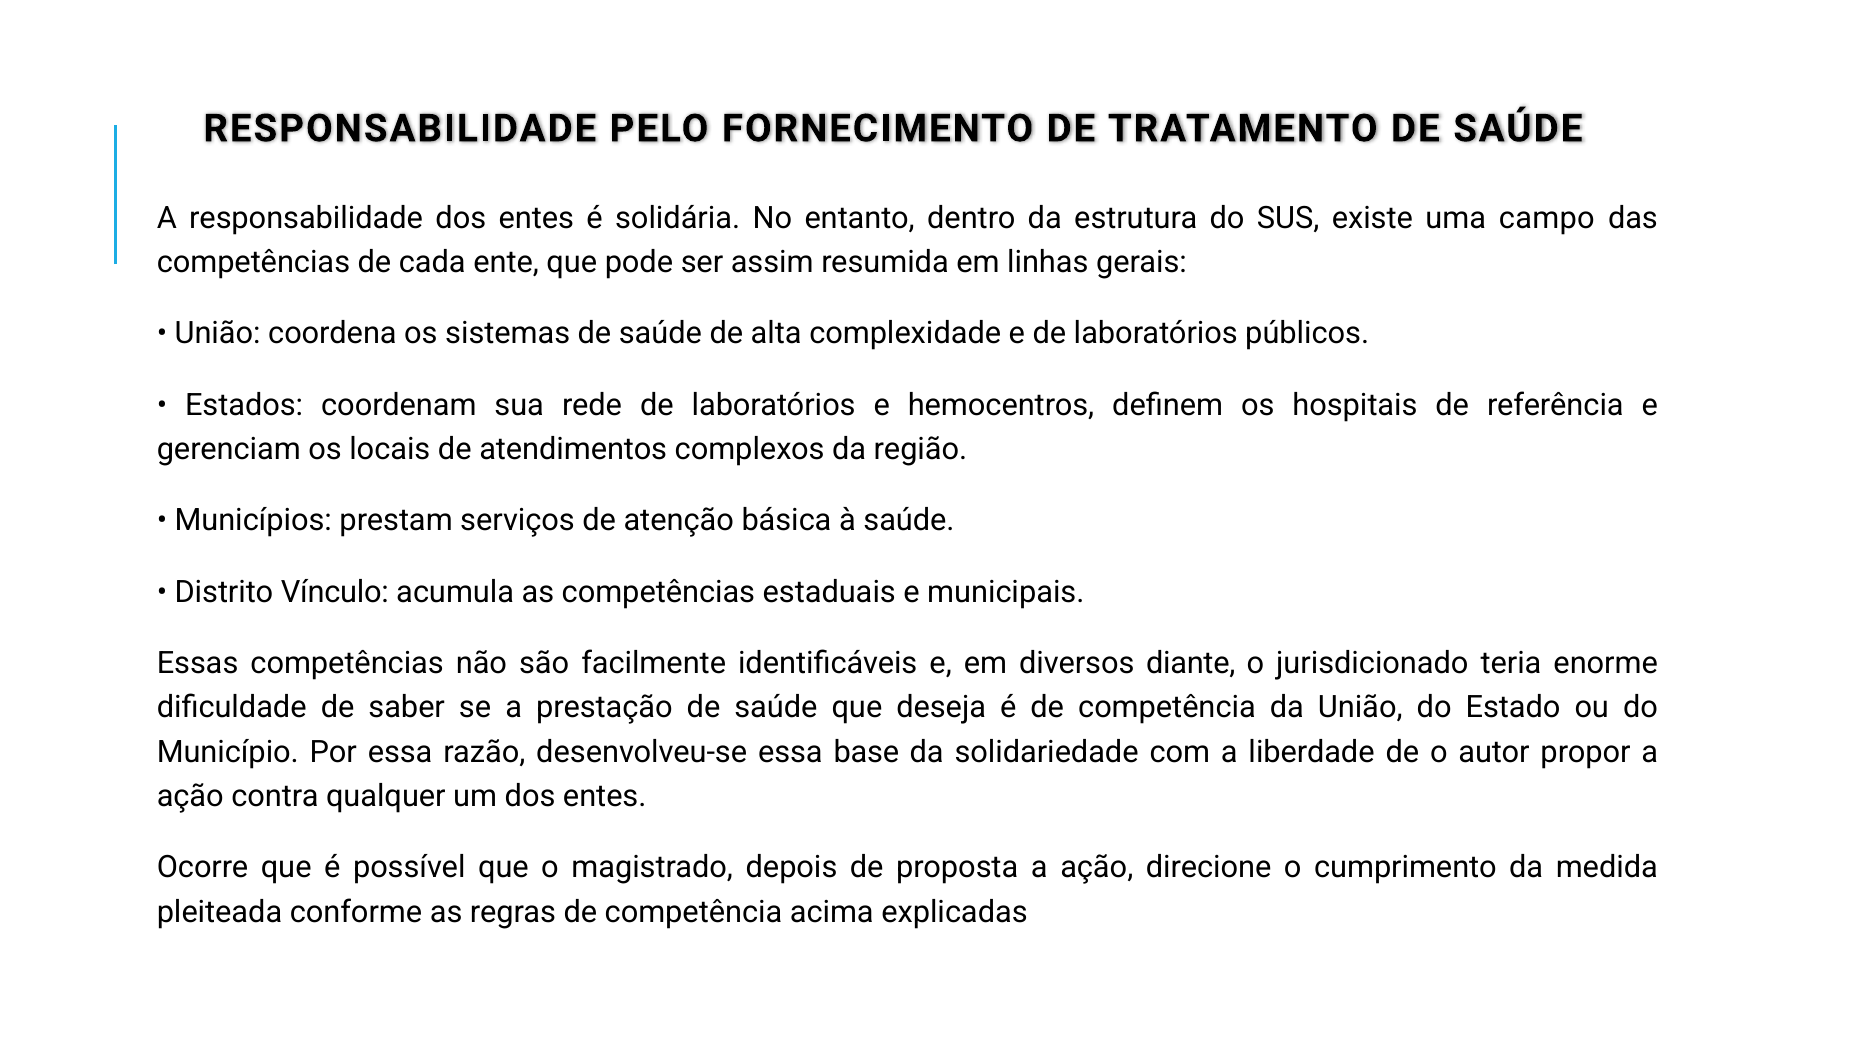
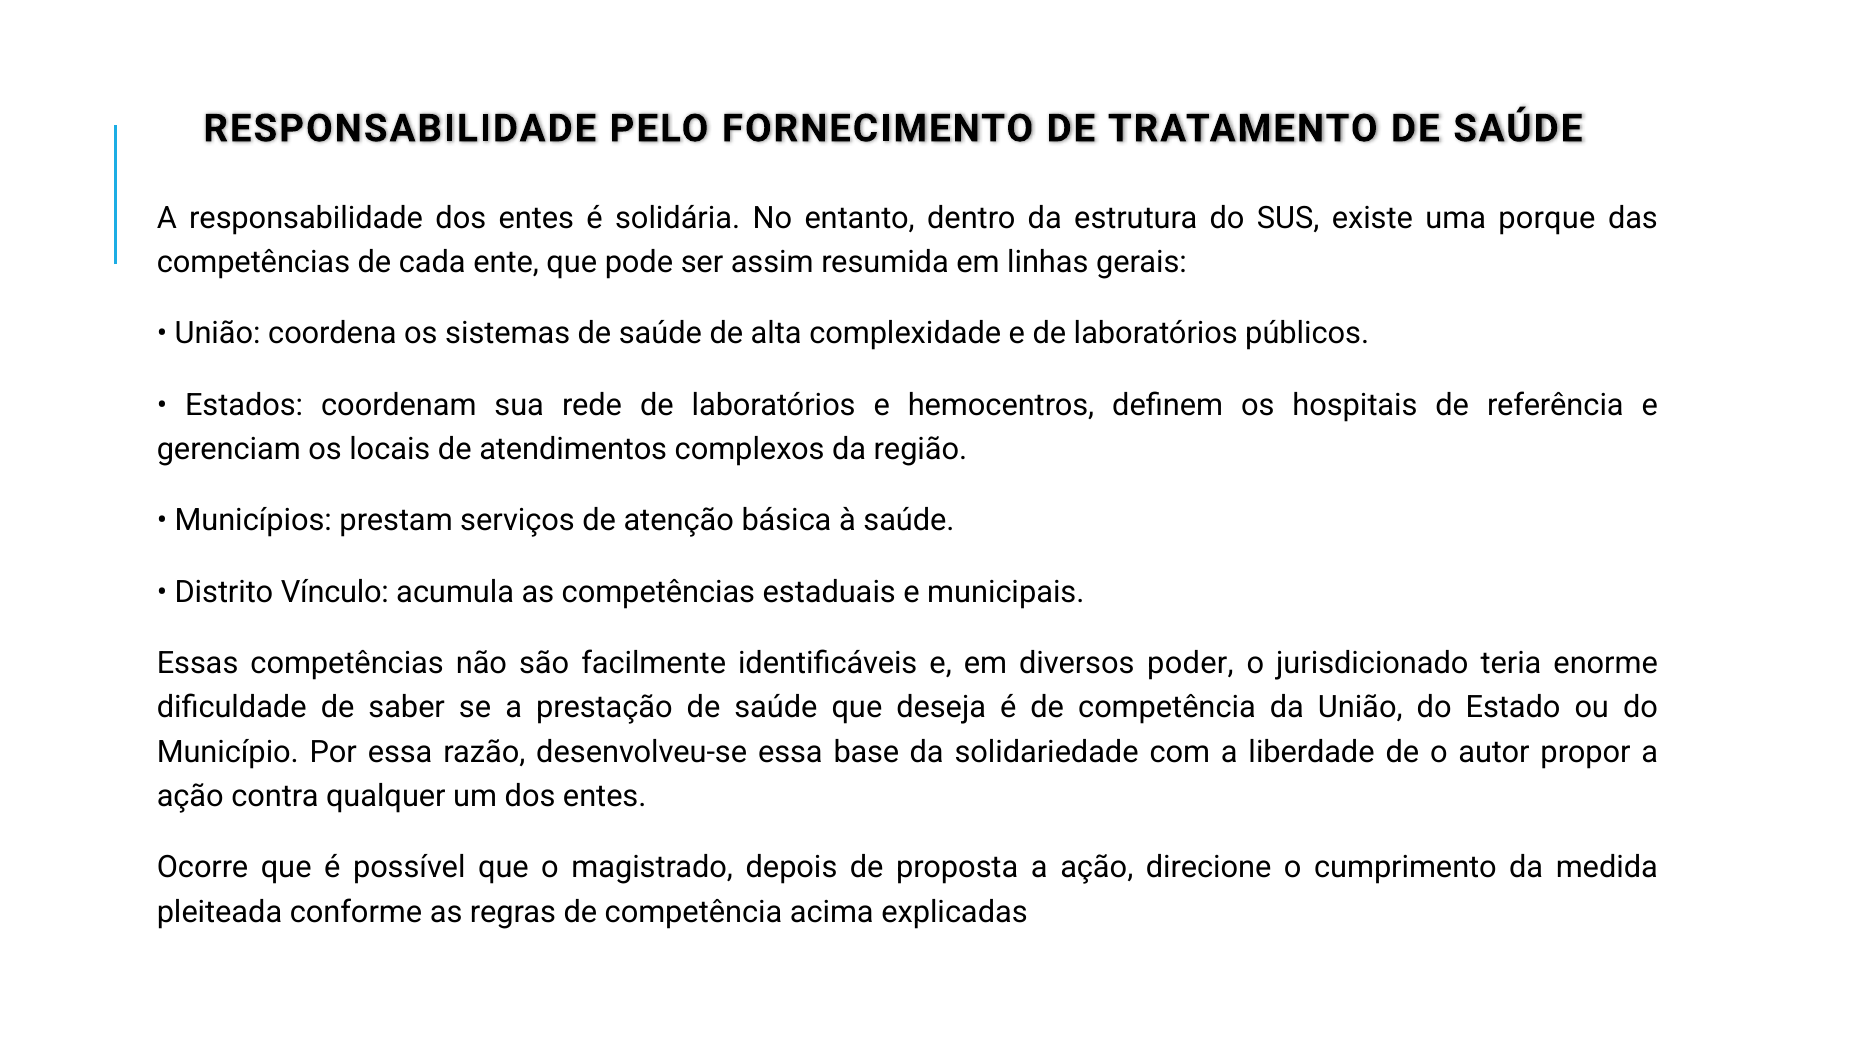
campo: campo -> porque (1547, 218)
diante: diante -> poder (1190, 663)
